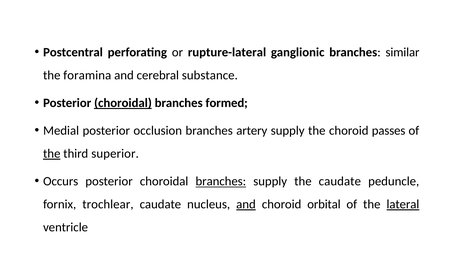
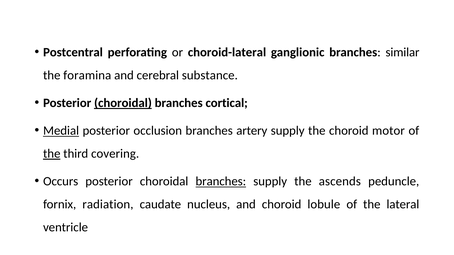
rupture-lateral: rupture-lateral -> choroid-lateral (227, 52)
formed: formed -> cortical (227, 103)
Medial underline: none -> present (61, 131)
passes: passes -> motor (388, 131)
superior: superior -> covering (115, 154)
the caudate: caudate -> ascends (340, 182)
trochlear: trochlear -> radiation (108, 205)
and underline: present -> none (246, 205)
orbital: orbital -> lobule (324, 205)
lateral underline: present -> none (403, 205)
